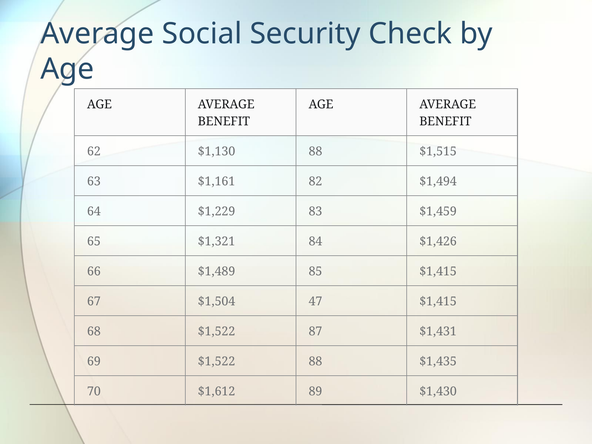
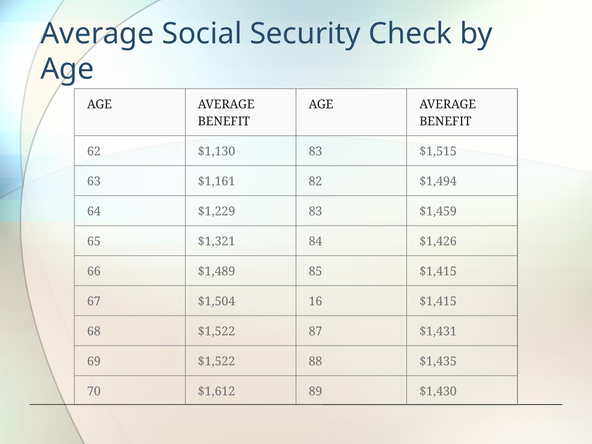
$1,130 88: 88 -> 83 (315, 151)
47: 47 -> 16 (315, 301)
